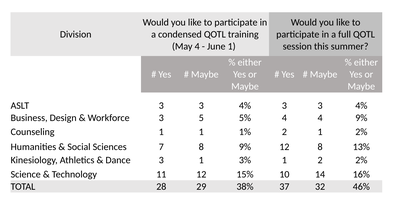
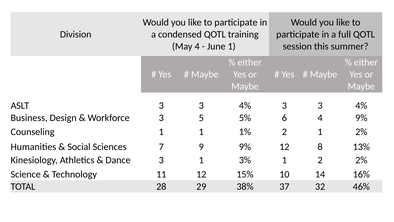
5% 4: 4 -> 6 (284, 118)
7 8: 8 -> 9 (201, 147)
